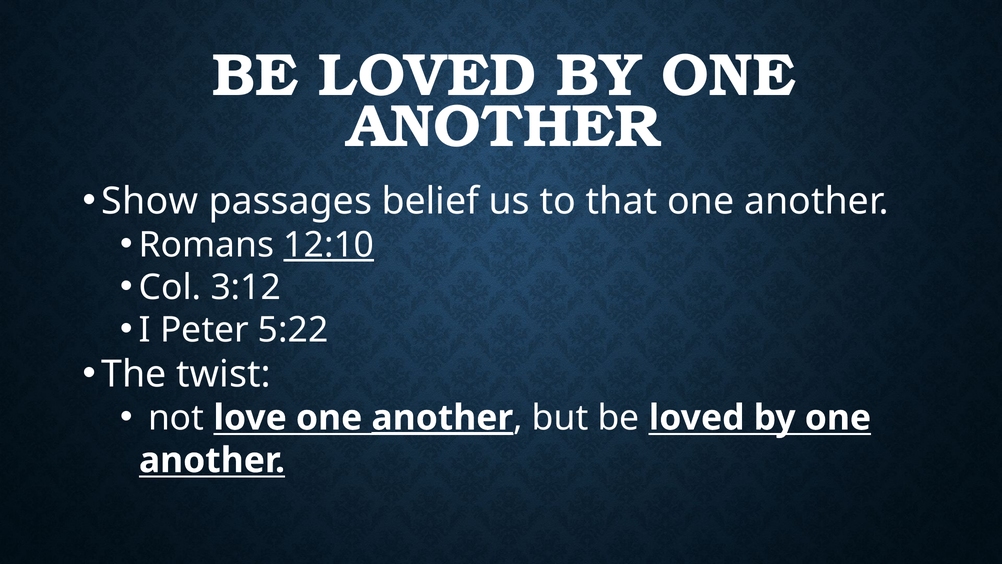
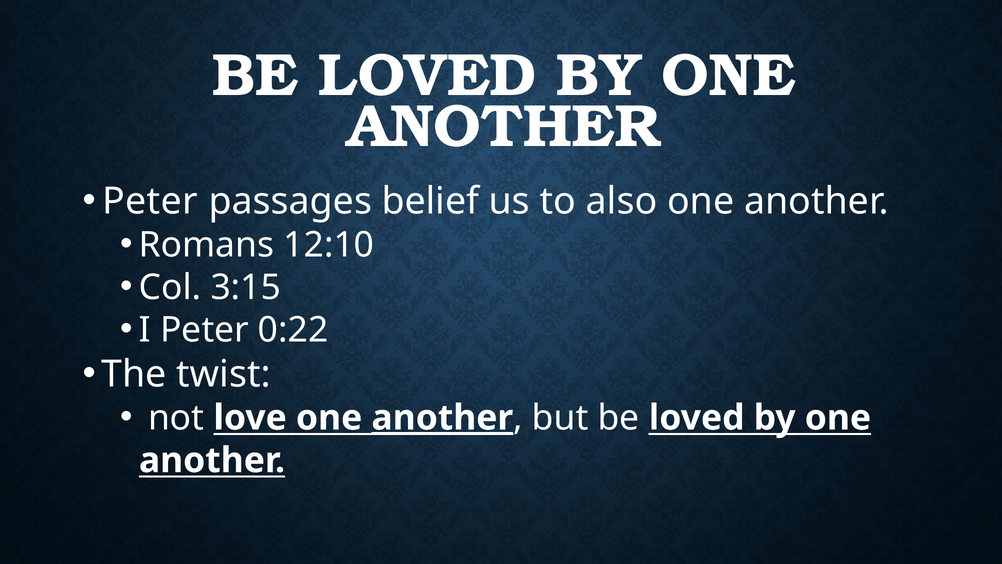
Show: Show -> Peter (150, 201)
that: that -> also (622, 201)
12:10 underline: present -> none (329, 245)
3:12: 3:12 -> 3:15 (246, 287)
5:22: 5:22 -> 0:22 (293, 330)
